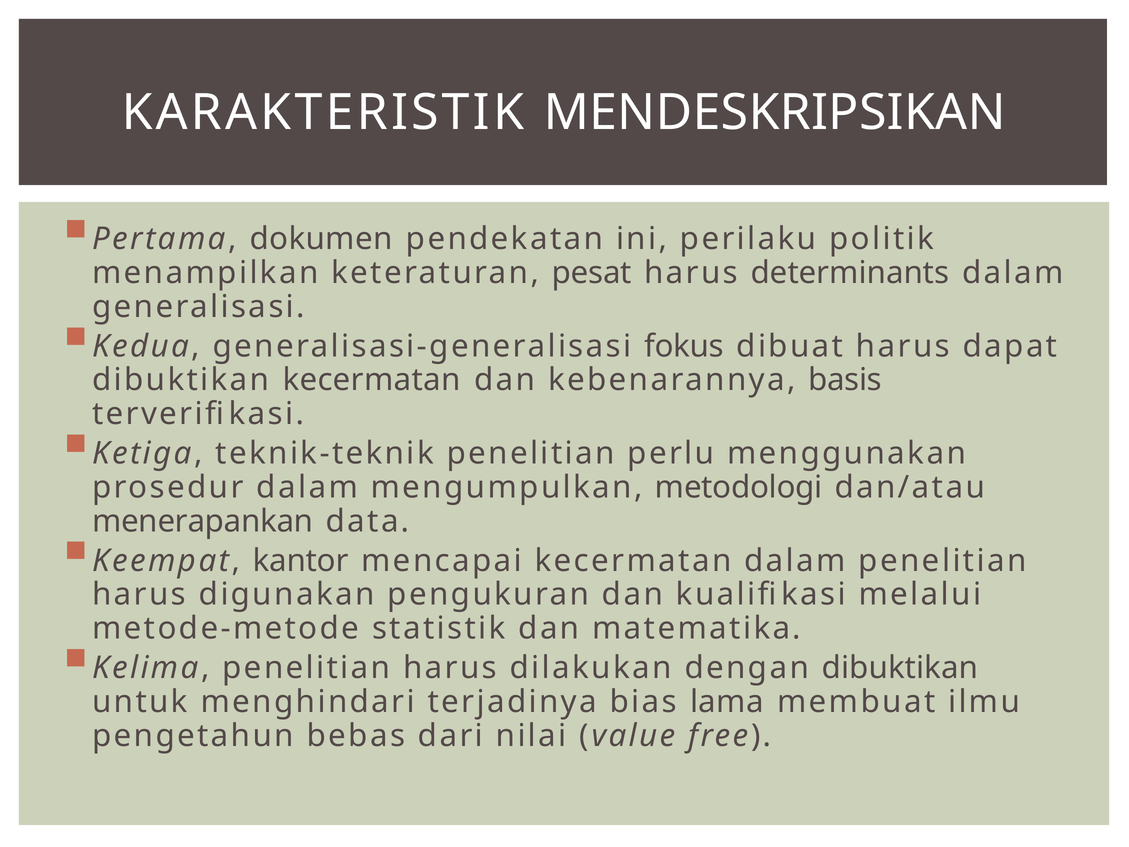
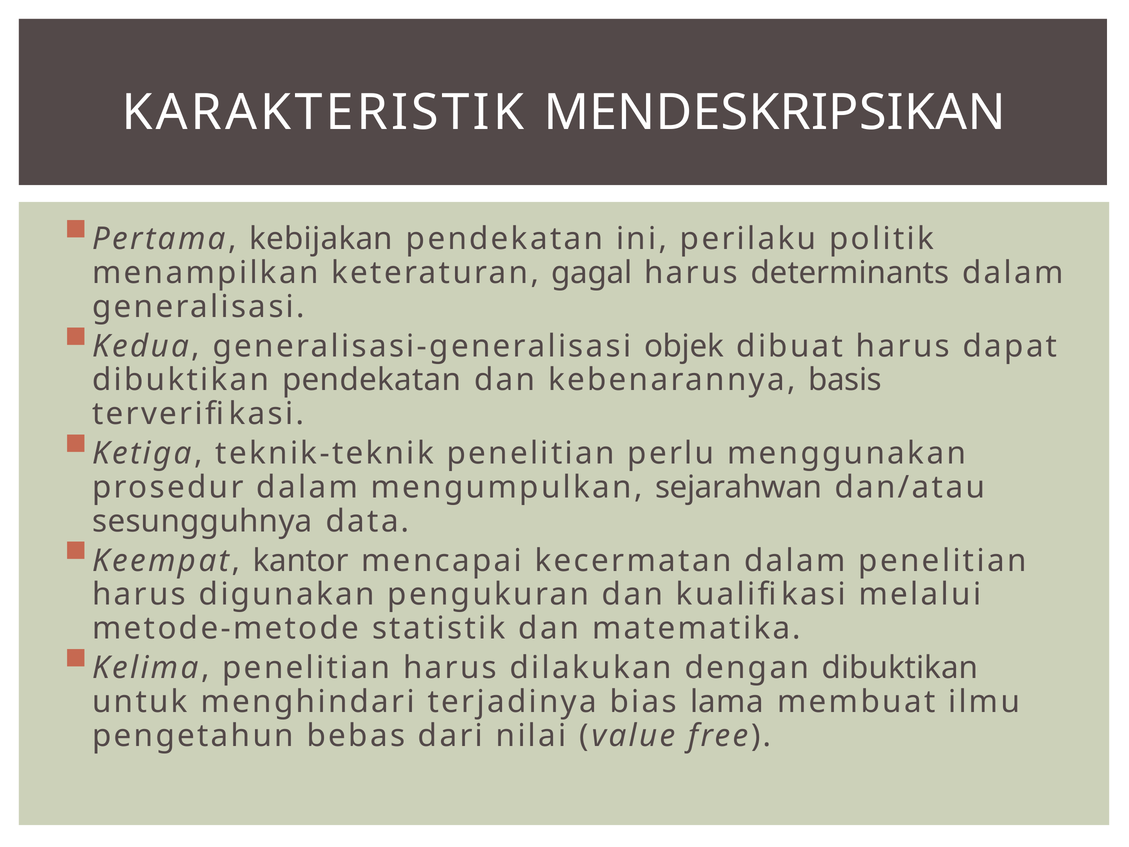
dokumen: dokumen -> kebijakan (321, 239)
pesat: pesat -> gagal (592, 273)
fokus: fokus -> objek (684, 346)
dibuktikan kecermatan: kecermatan -> pendekatan (372, 380)
metodologi: metodologi -> sejarahwan (739, 487)
menerapankan: menerapankan -> sesungguhnya (202, 521)
